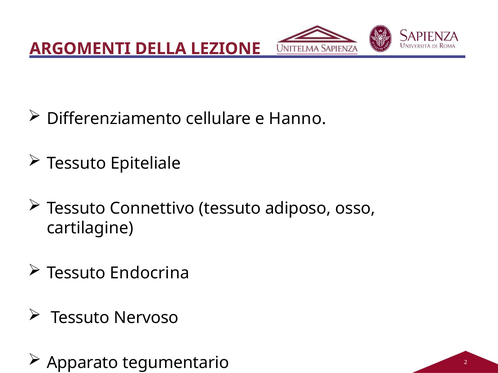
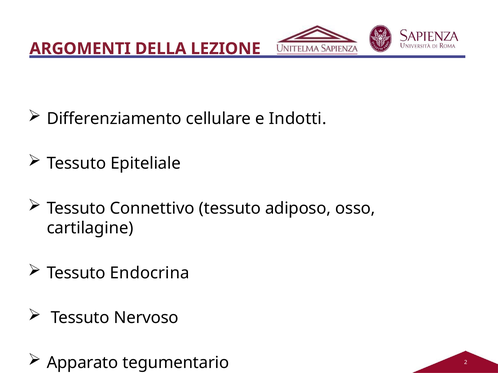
Hanno: Hanno -> Indotti (298, 119)
